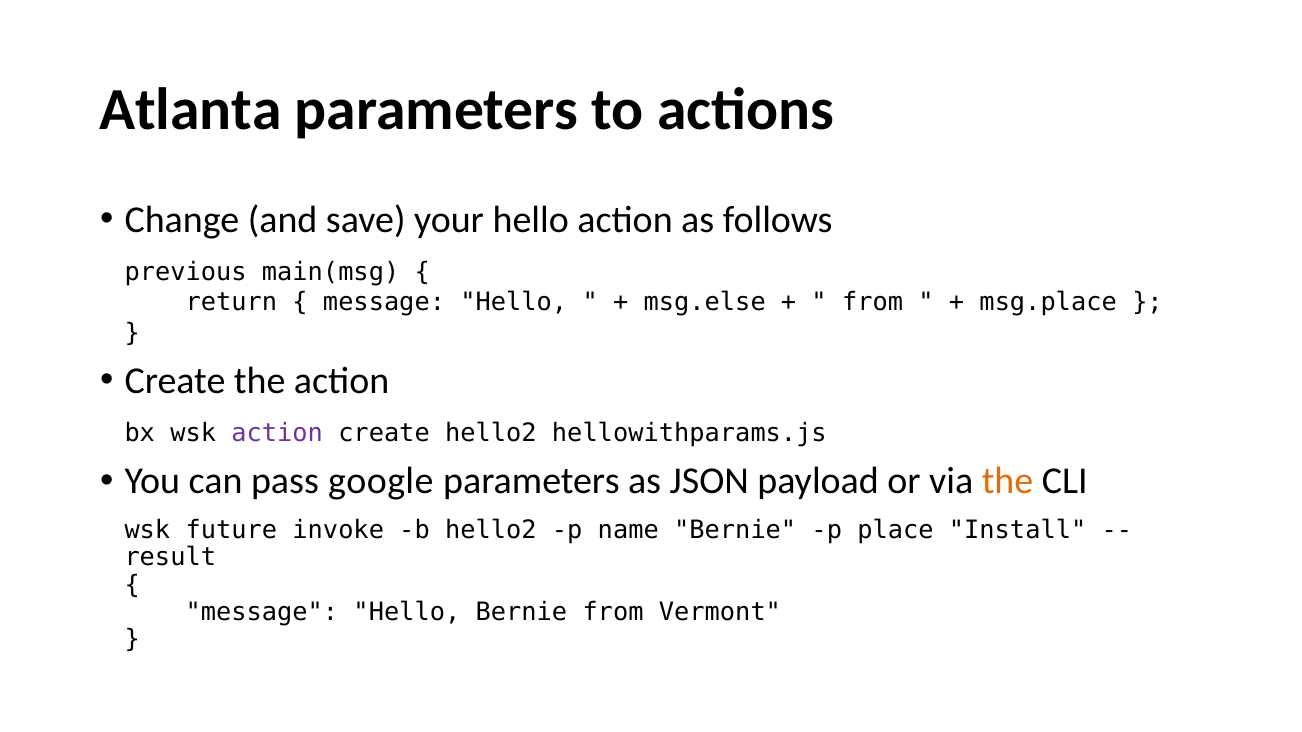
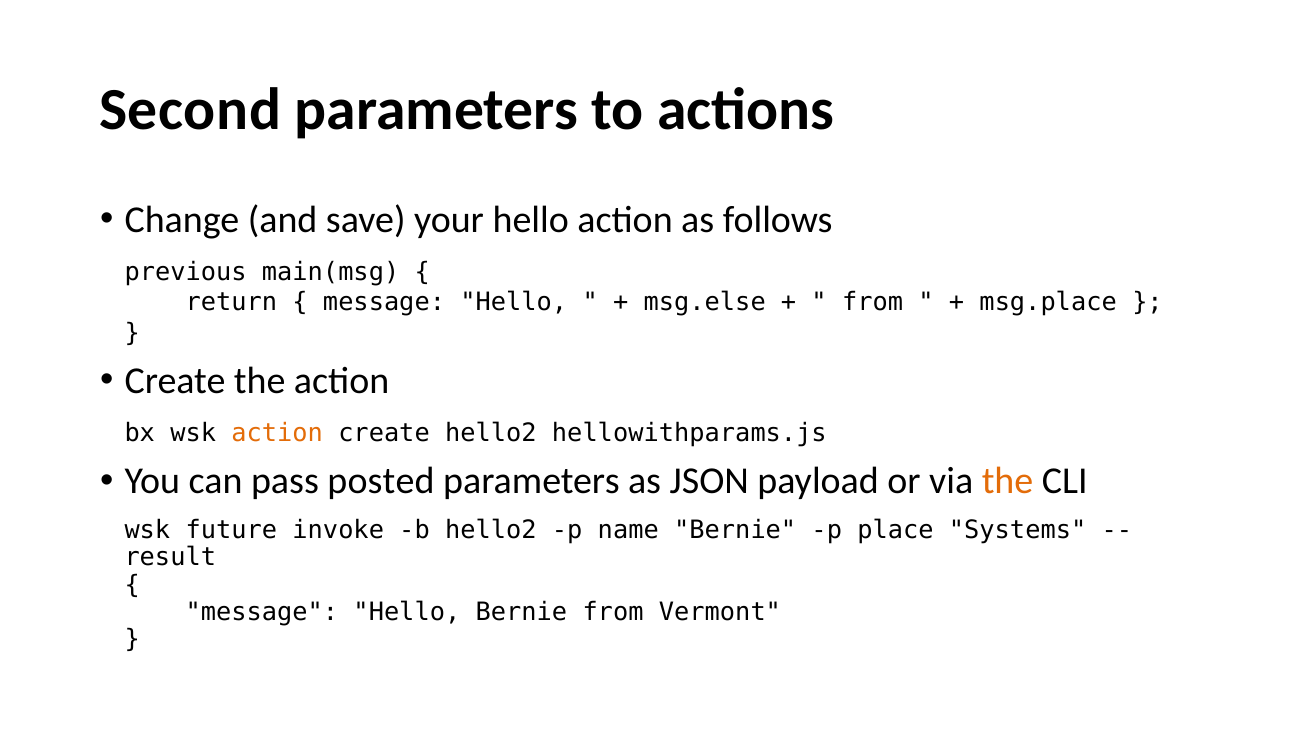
Atlanta: Atlanta -> Second (190, 109)
action colour: purple -> orange (277, 433)
google: google -> posted (381, 482)
Install: Install -> Systems (1018, 530)
